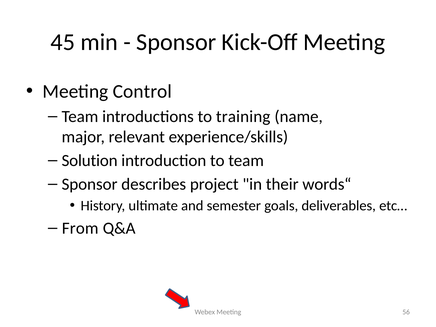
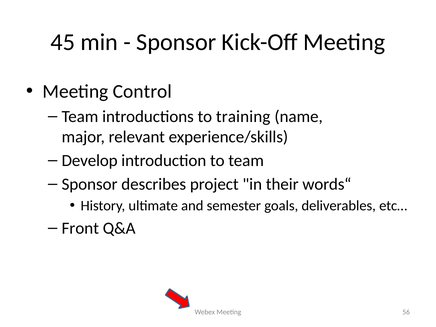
Solution: Solution -> Develop (90, 160)
From: From -> Front (80, 228)
